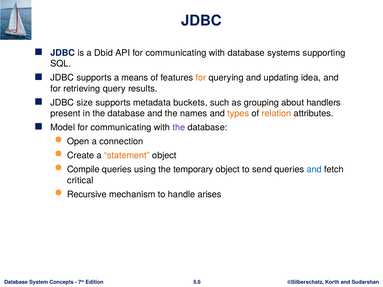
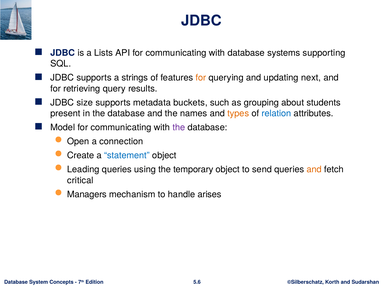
Dbid: Dbid -> Lists (103, 53)
means: means -> strings (135, 78)
idea: idea -> next (311, 78)
handlers: handlers -> students (324, 103)
relation colour: orange -> blue (276, 114)
statement colour: orange -> blue (127, 156)
Compile: Compile -> Leading (83, 170)
and colour: blue -> orange (314, 170)
Recursive: Recursive -> Managers (87, 195)
